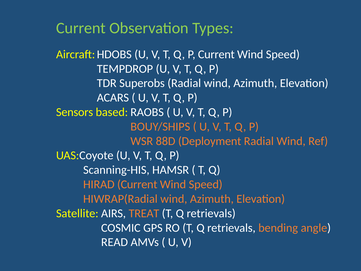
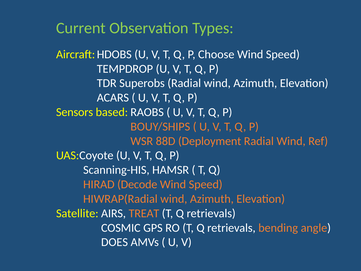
P Current: Current -> Choose (216, 54)
HIRAD Current: Current -> Decode (137, 184)
READ: READ -> DOES (114, 242)
